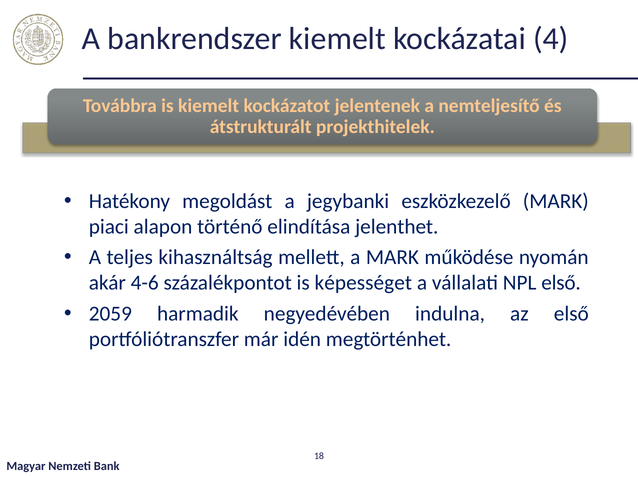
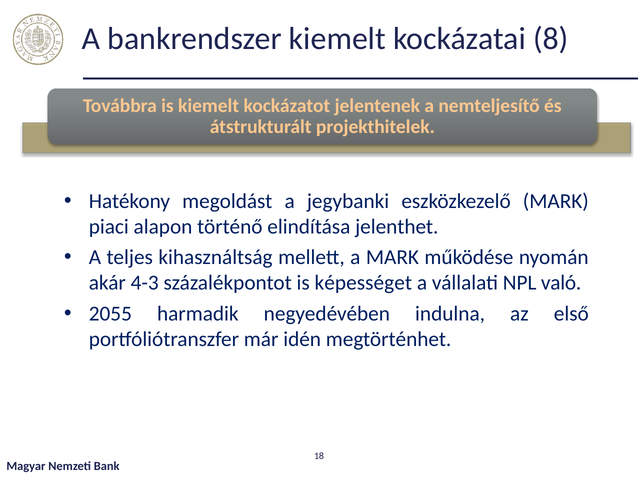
4: 4 -> 8 (551, 39)
4-6: 4-6 -> 4-3 (145, 283)
NPL első: első -> való (561, 283)
2059: 2059 -> 2055 (110, 314)
